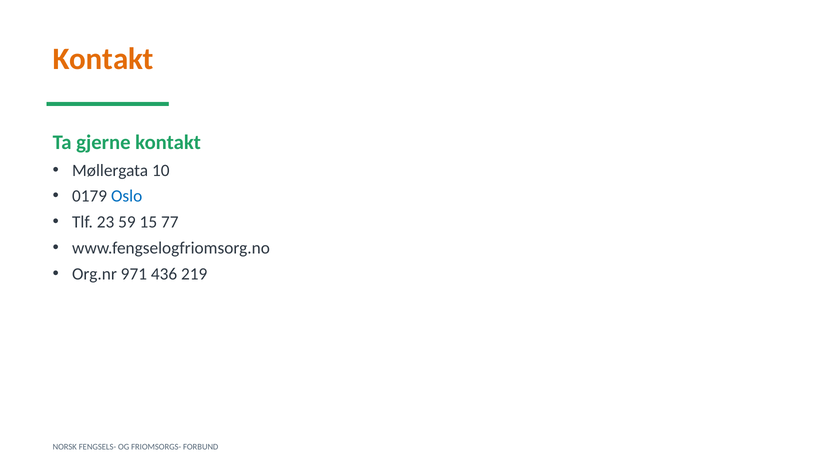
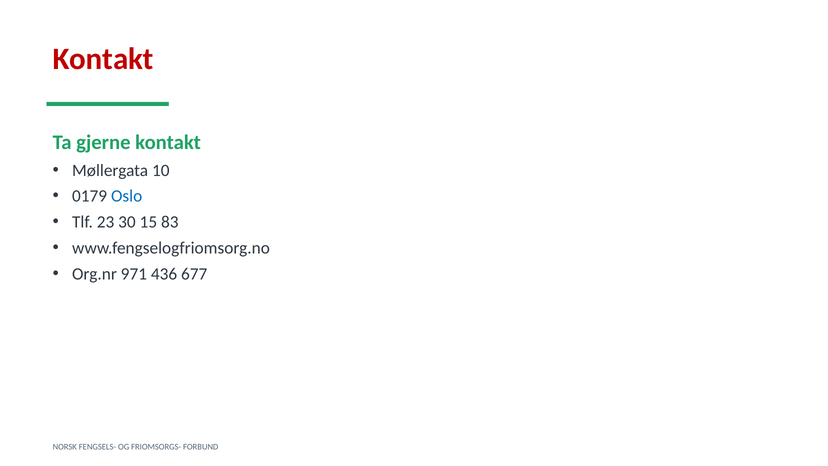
Kontakt colour: orange -> red (103, 59)
59: 59 -> 30 (127, 222)
77: 77 -> 83 (170, 222)
219: 219 -> 677 (194, 274)
